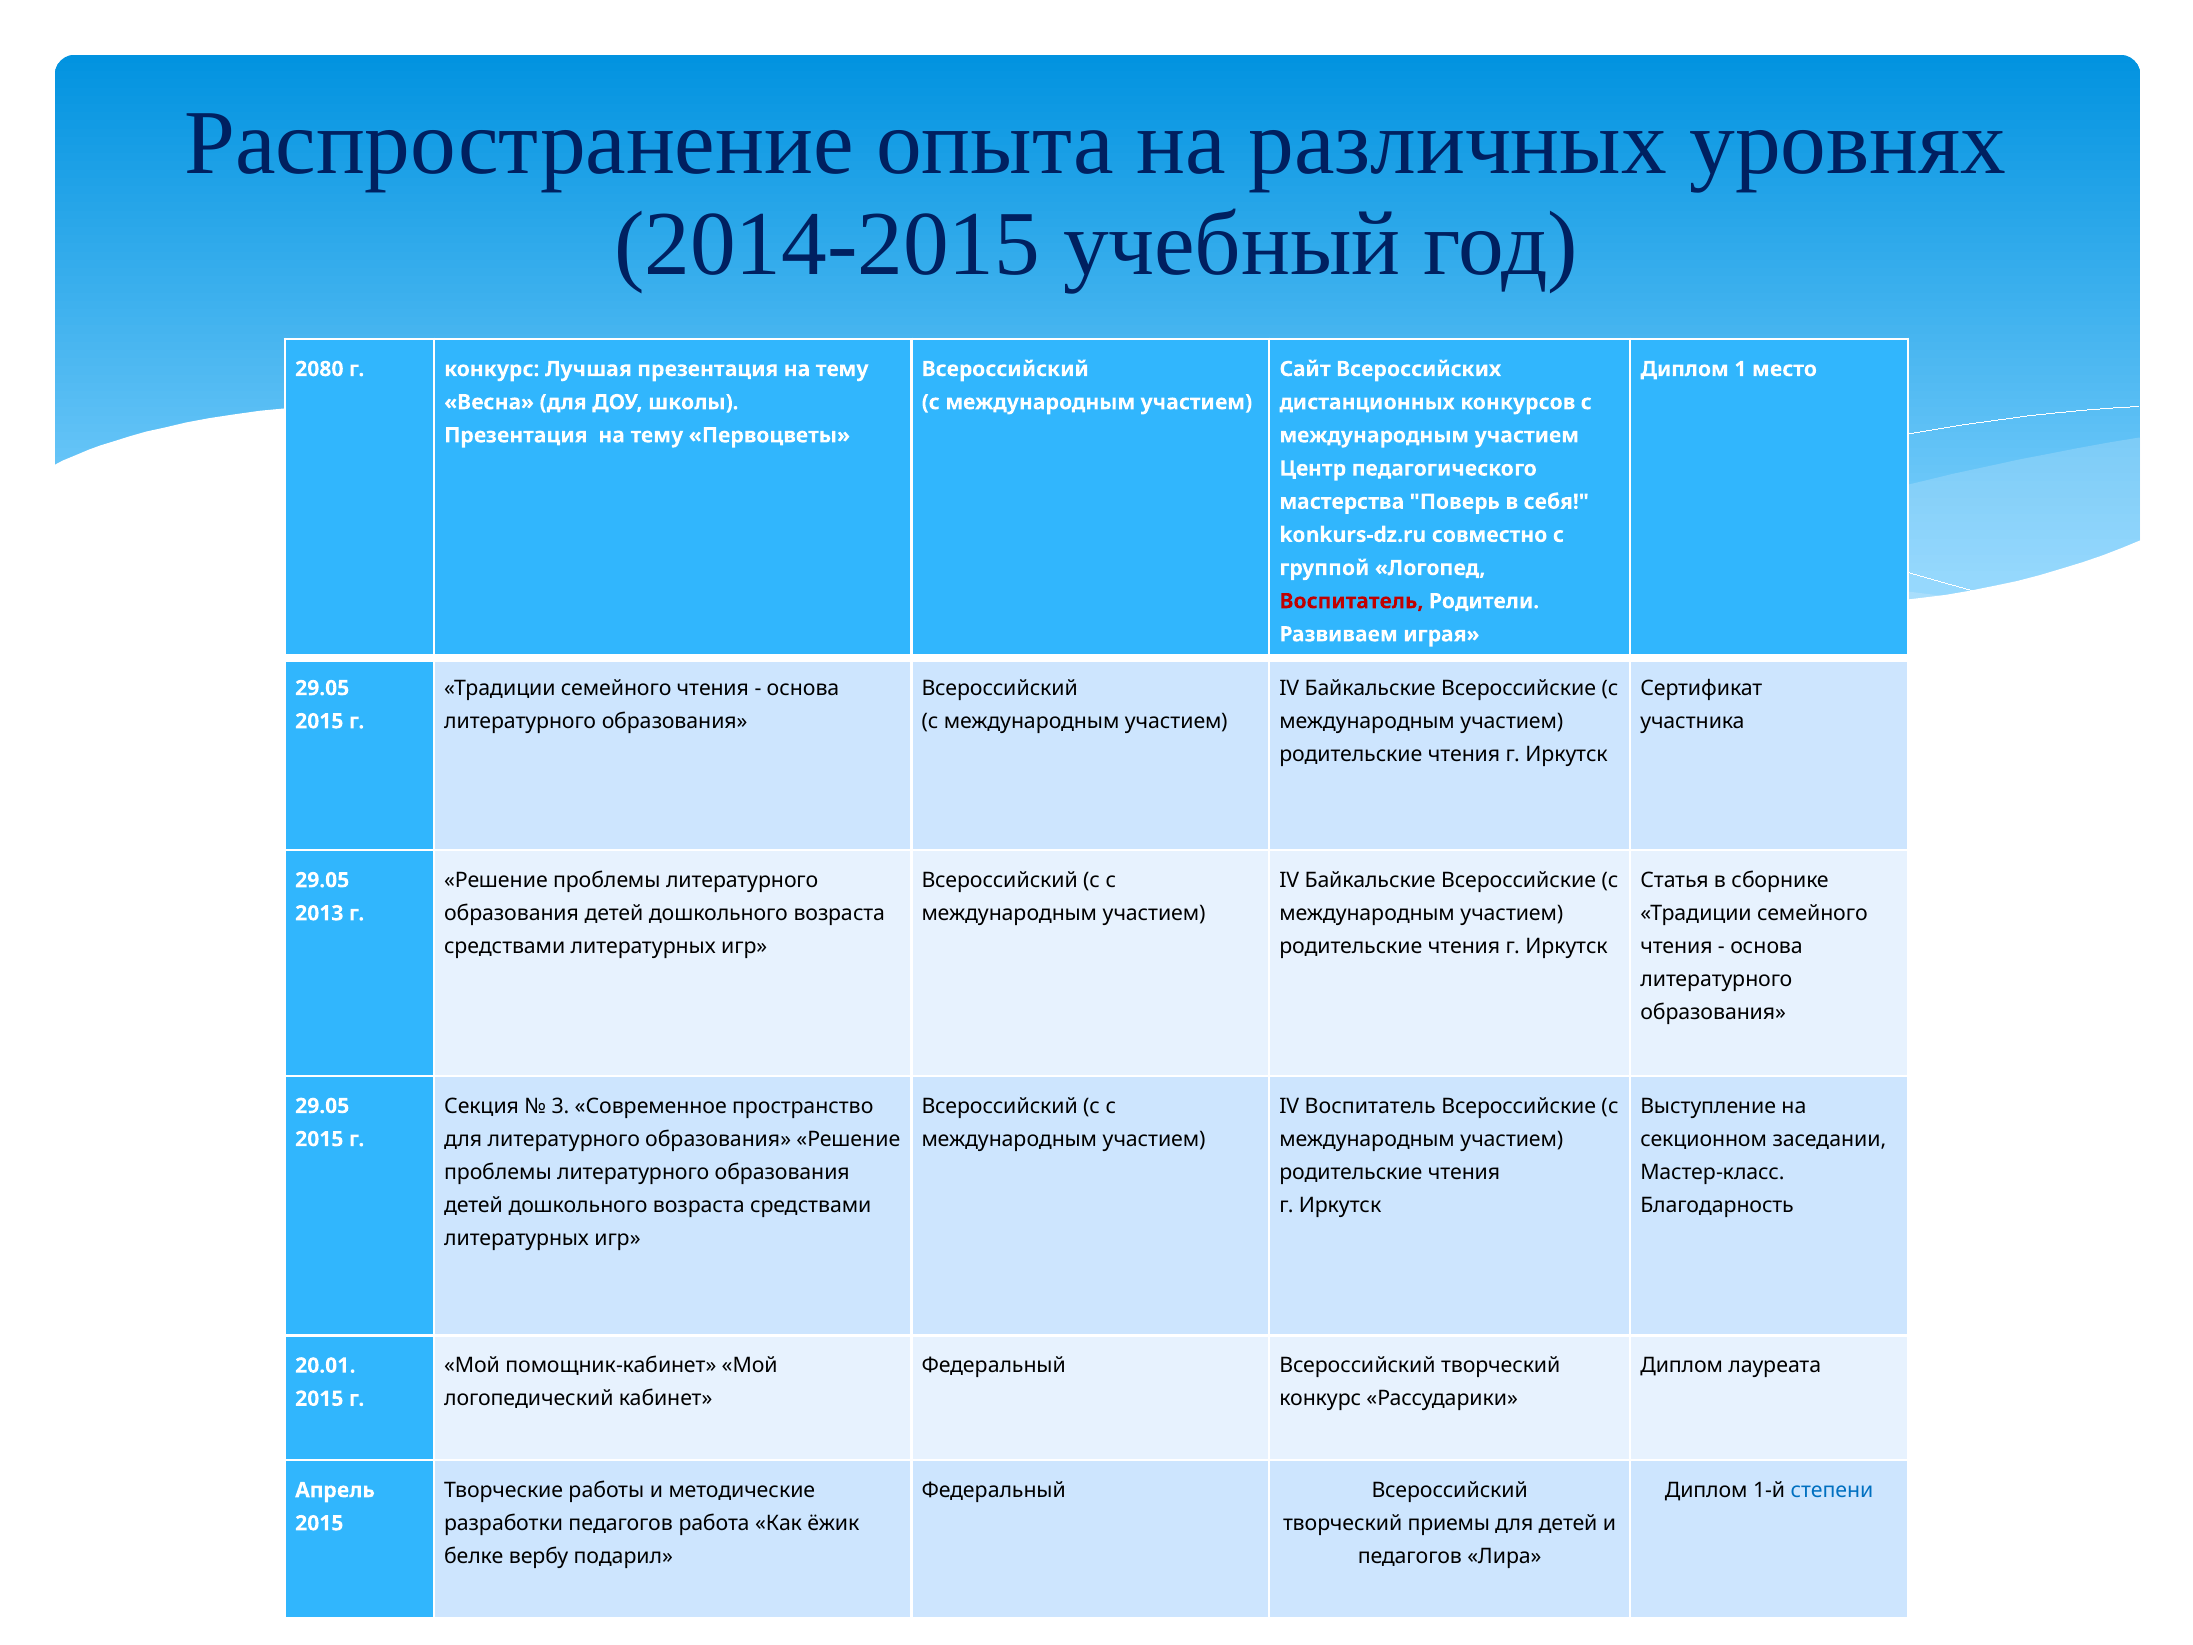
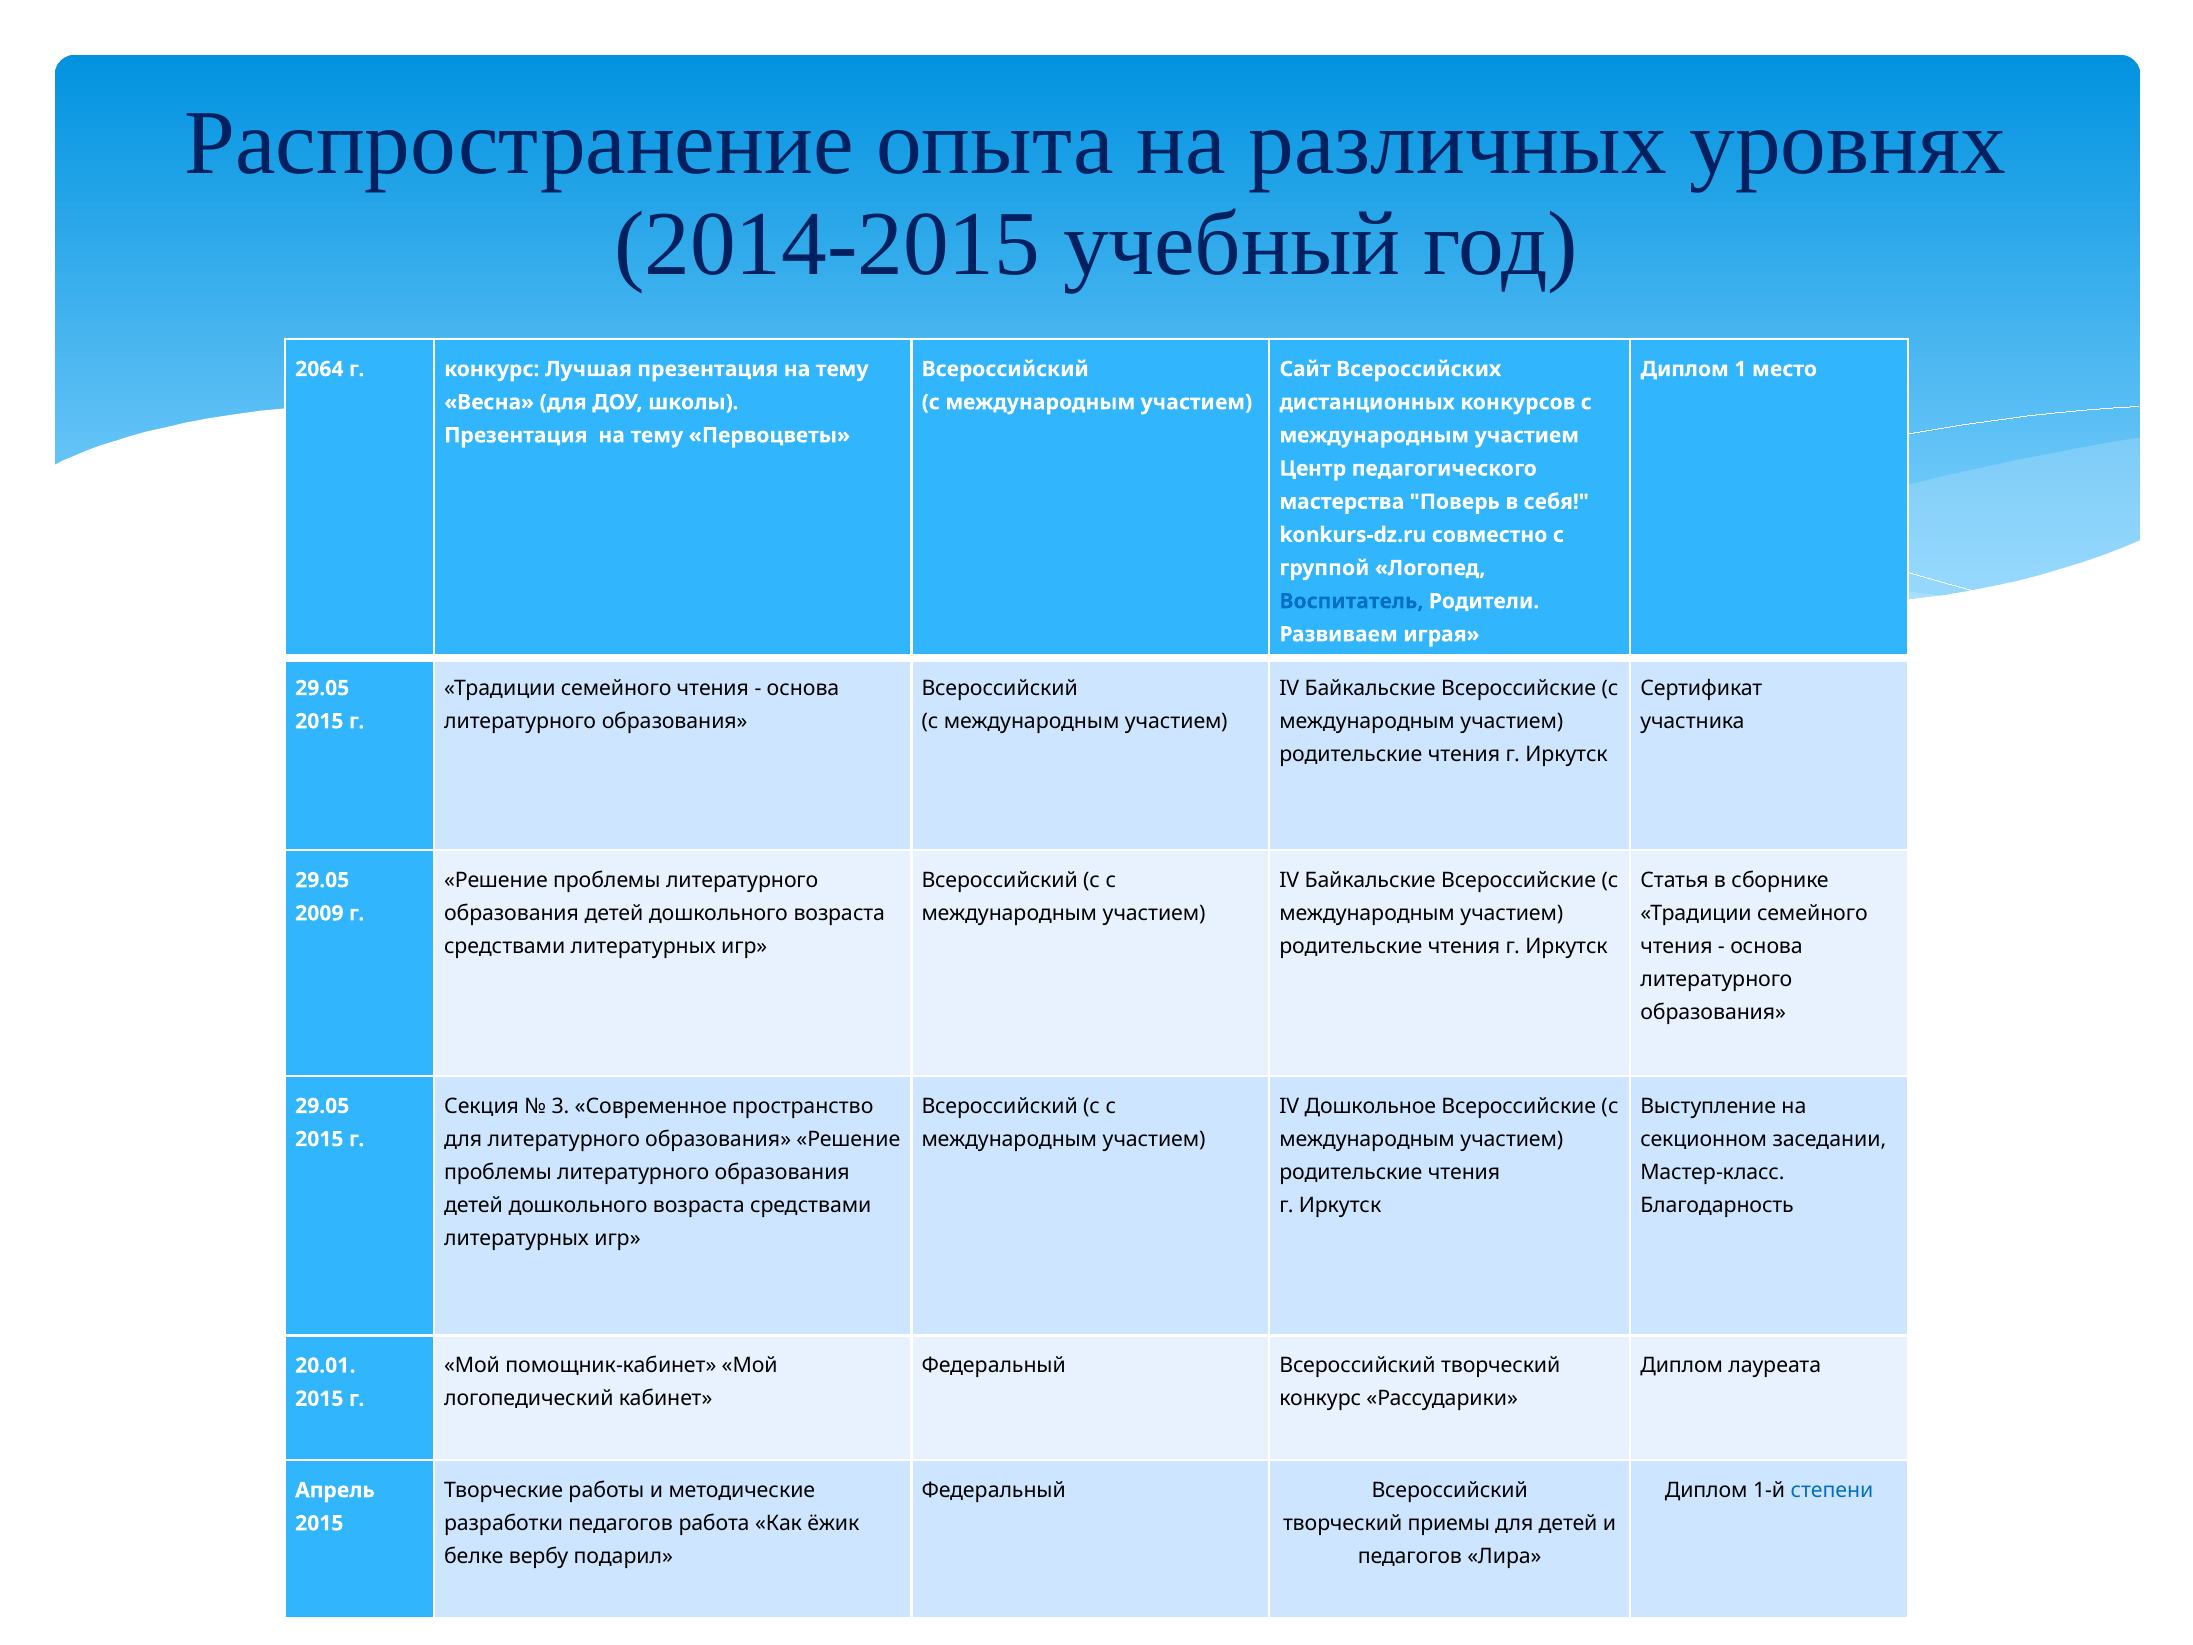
2080: 2080 -> 2064 (319, 369)
Воспитатель colour: red -> blue (1351, 601)
2013: 2013 -> 2009 (319, 913)
IV Воспитатель: Воспитатель -> Дошкольное (1370, 1106)
